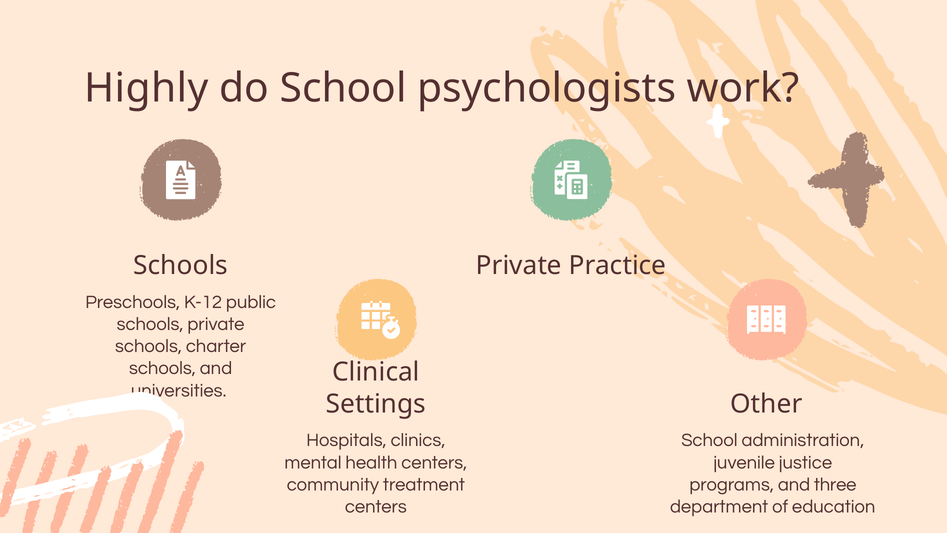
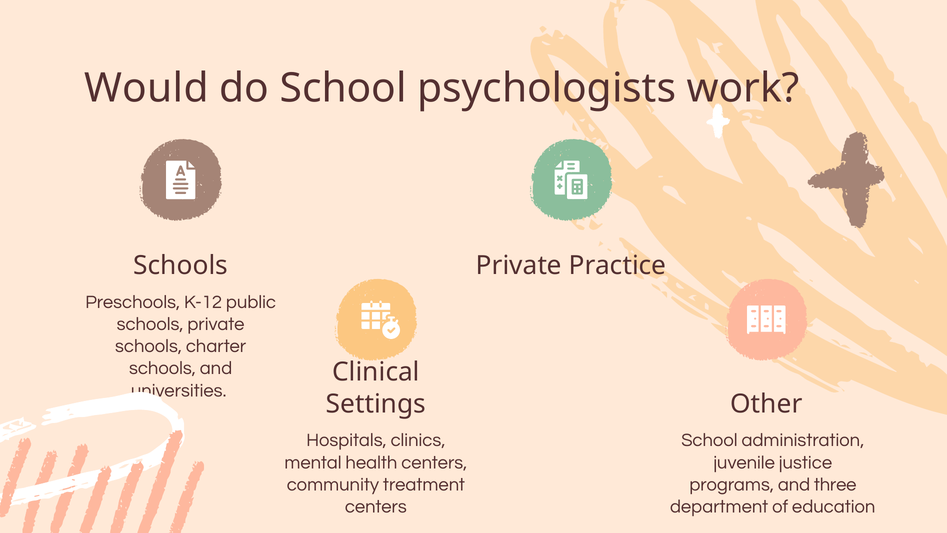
Highly: Highly -> Would (146, 88)
